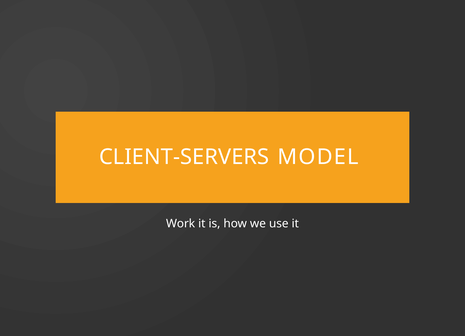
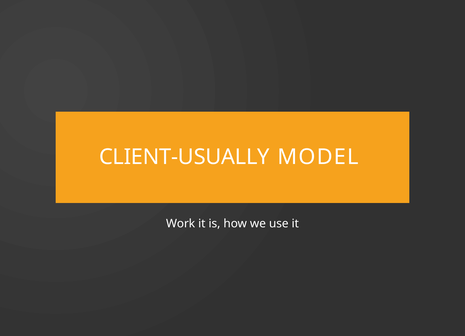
CLIENT-SERVERS: CLIENT-SERVERS -> CLIENT-USUALLY (184, 157)
